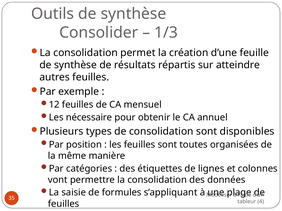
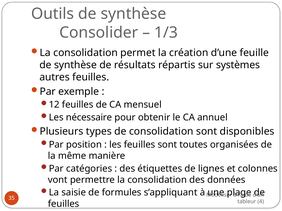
atteindre: atteindre -> systèmes (238, 65)
